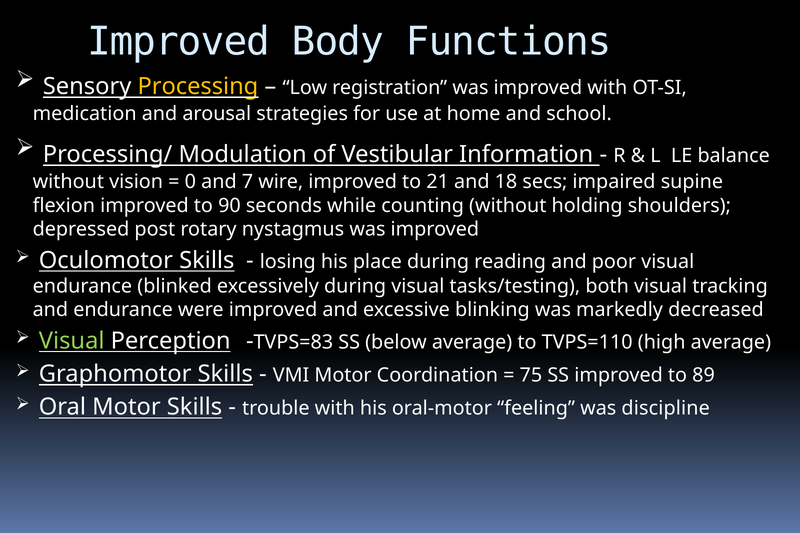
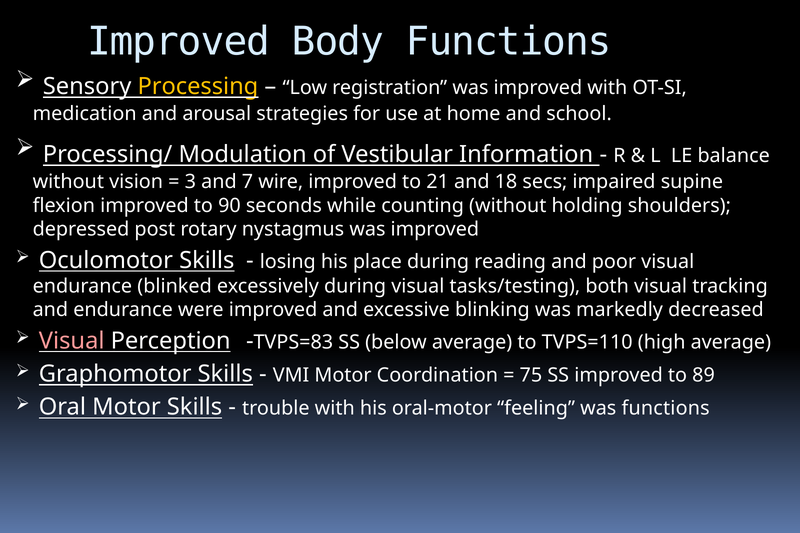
0: 0 -> 3 (190, 182)
Visual colour: light green -> pink (72, 341)
was discipline: discipline -> functions (666, 409)
